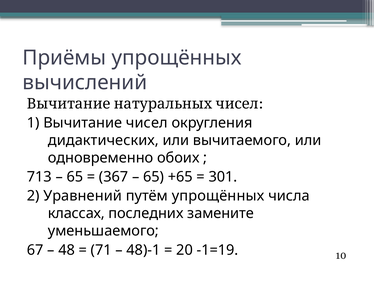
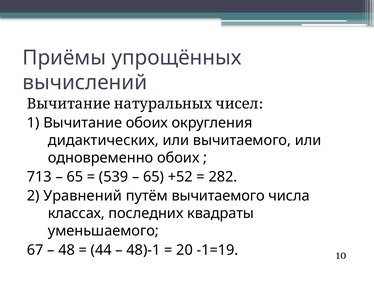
Вычитание чисел: чисел -> обоих (147, 123)
367: 367 -> 539 (114, 177)
+65: +65 -> +52 (180, 177)
301: 301 -> 282 (223, 177)
путём упрощённых: упрощённых -> вычитаемого (218, 196)
замените: замените -> квадраты (221, 213)
71: 71 -> 44 (101, 250)
